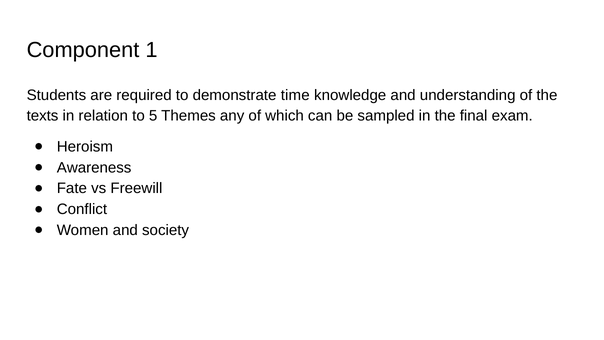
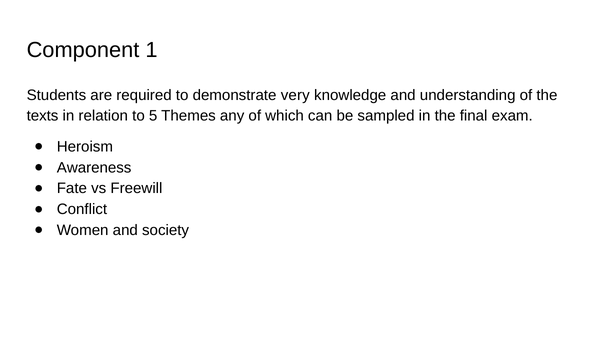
time: time -> very (295, 95)
